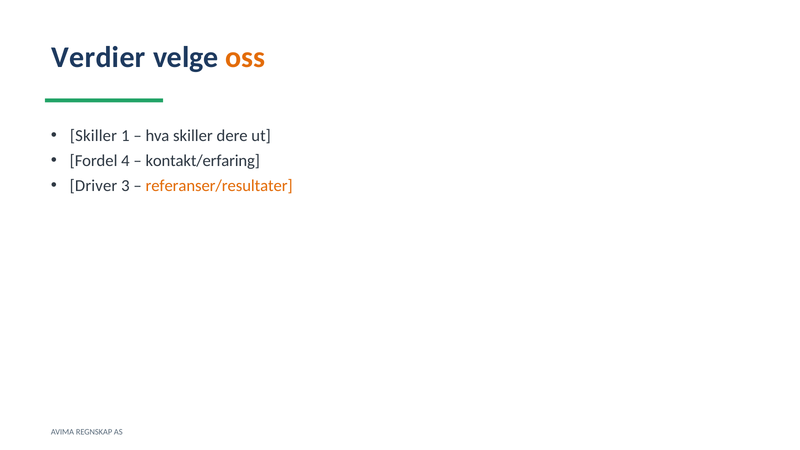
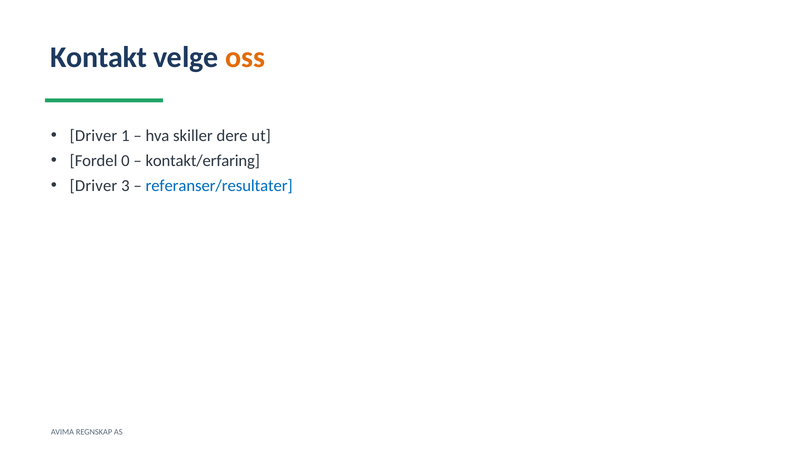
Verdier: Verdier -> Kontakt (99, 57)
Skiller: Skiller -> Driver (93, 135)
4: 4 -> 0 (125, 161)
referanser/resultater colour: orange -> blue (219, 186)
